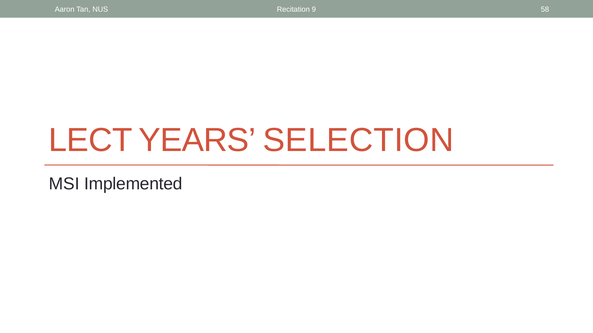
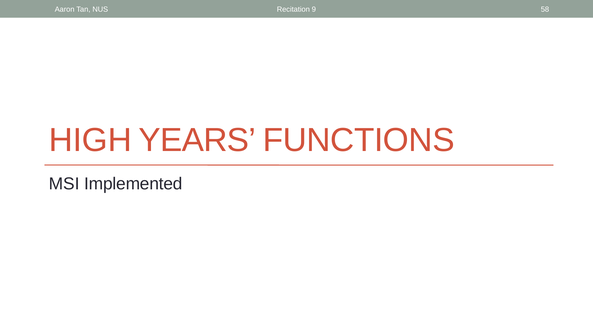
LECT: LECT -> HIGH (90, 141)
SELECTION: SELECTION -> FUNCTIONS (359, 141)
